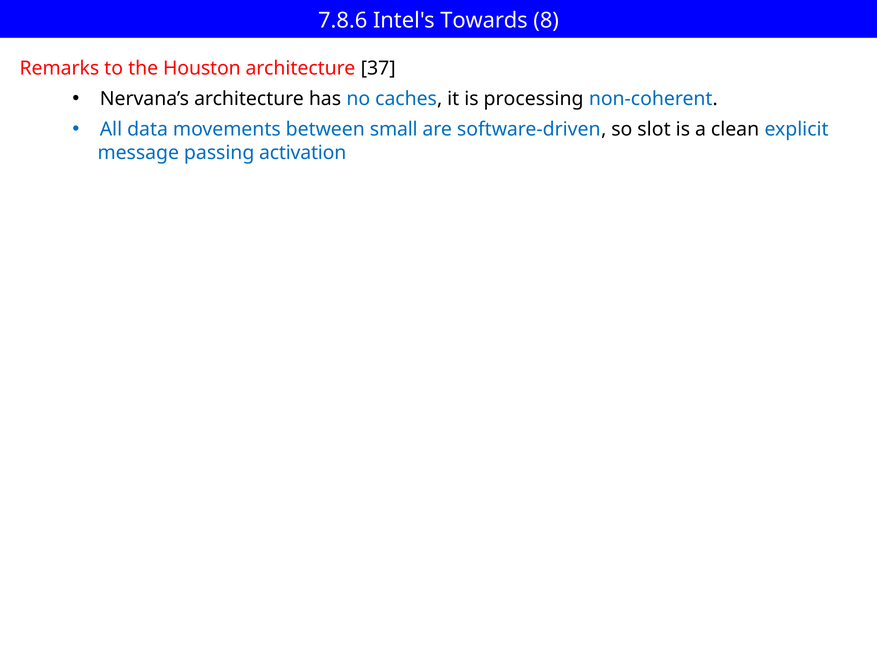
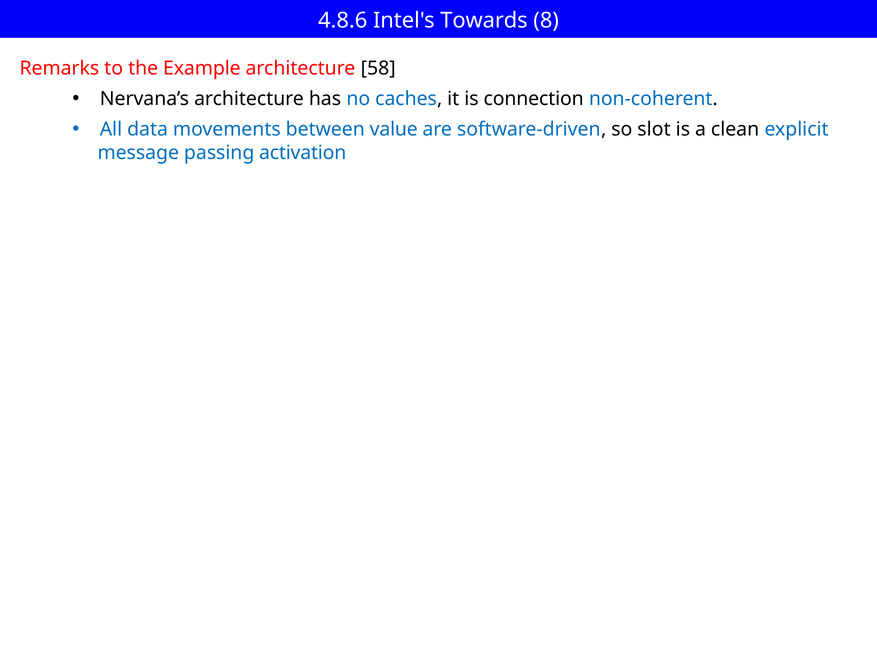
7.8.6: 7.8.6 -> 4.8.6 (343, 20)
Houston: Houston -> Example (202, 69)
37: 37 -> 58 (378, 69)
processing: processing -> connection (534, 99)
small: small -> value (394, 129)
